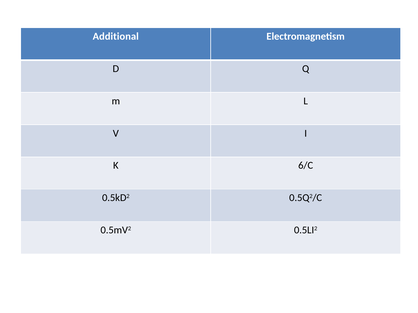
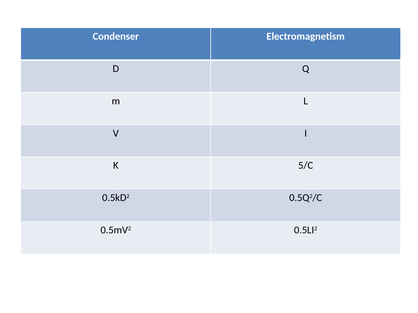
Additional: Additional -> Condenser (116, 36)
6/C: 6/C -> 5/C (306, 166)
